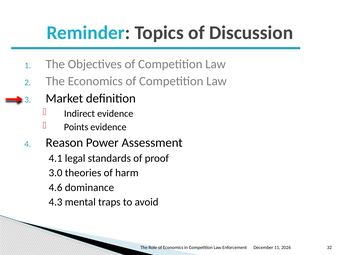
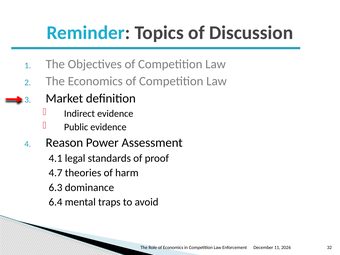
Points: Points -> Public (76, 127)
3.0: 3.0 -> 4.7 (56, 173)
4.6: 4.6 -> 6.3 (56, 187)
4.3: 4.3 -> 6.4 (56, 202)
